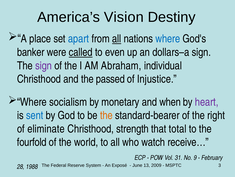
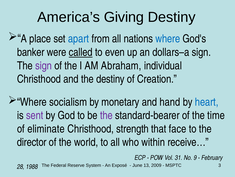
Vision: Vision -> Giving (124, 17)
all underline: present -> none (117, 39)
the passed: passed -> destiny (110, 79)
Injustice: Injustice -> Creation (157, 79)
when: when -> hand (170, 102)
heart colour: purple -> blue (207, 102)
sent colour: blue -> purple (35, 115)
the colour: orange -> purple (106, 115)
right: right -> time (216, 115)
total: total -> face (178, 128)
fourfold: fourfold -> director (32, 142)
watch: watch -> within (153, 142)
